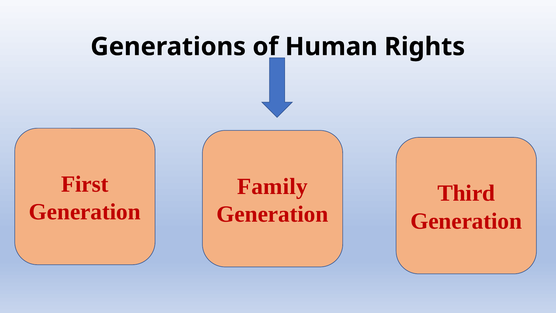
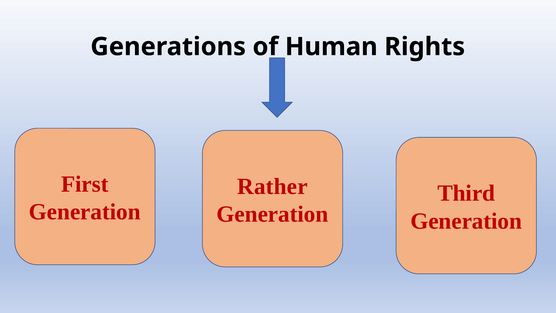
Family: Family -> Rather (272, 186)
